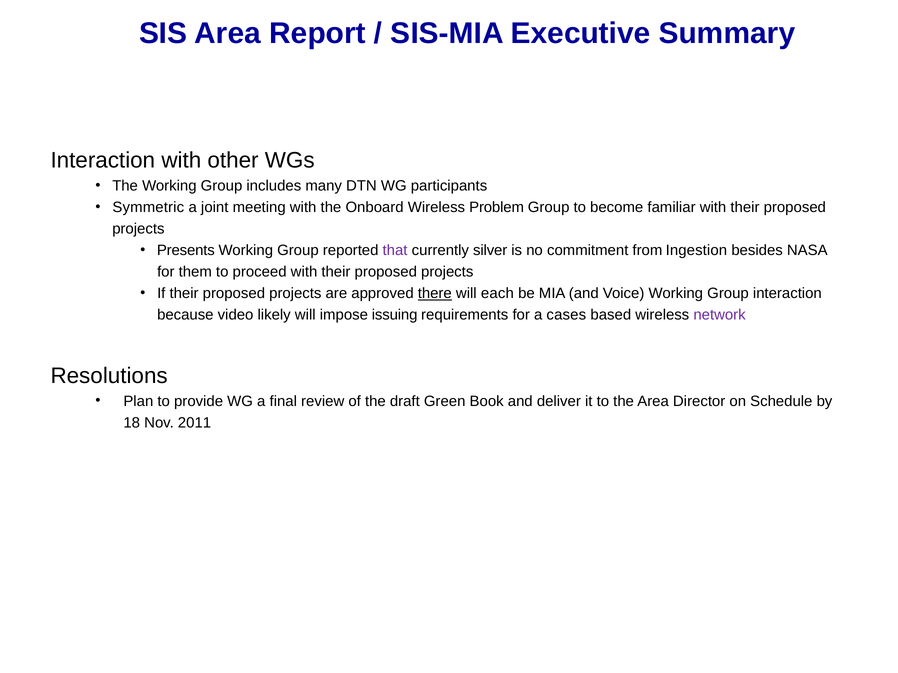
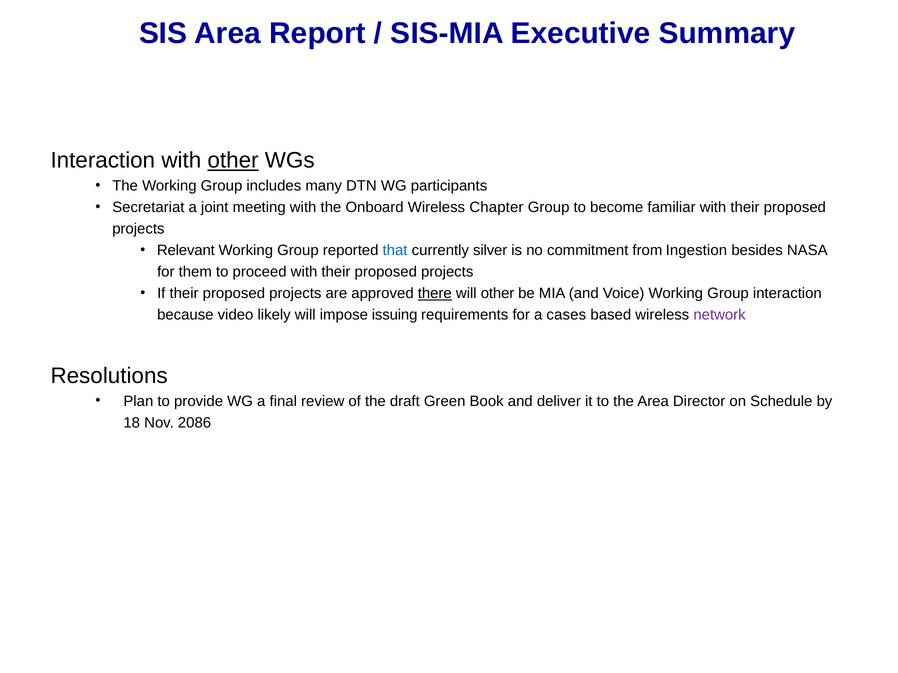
other underline: none -> present (233, 161)
Symmetric: Symmetric -> Secretariat (148, 208)
Problem: Problem -> Chapter (496, 208)
Presents: Presents -> Relevant (186, 251)
that colour: purple -> blue (395, 251)
will each: each -> other (498, 294)
2011: 2011 -> 2086 (195, 423)
